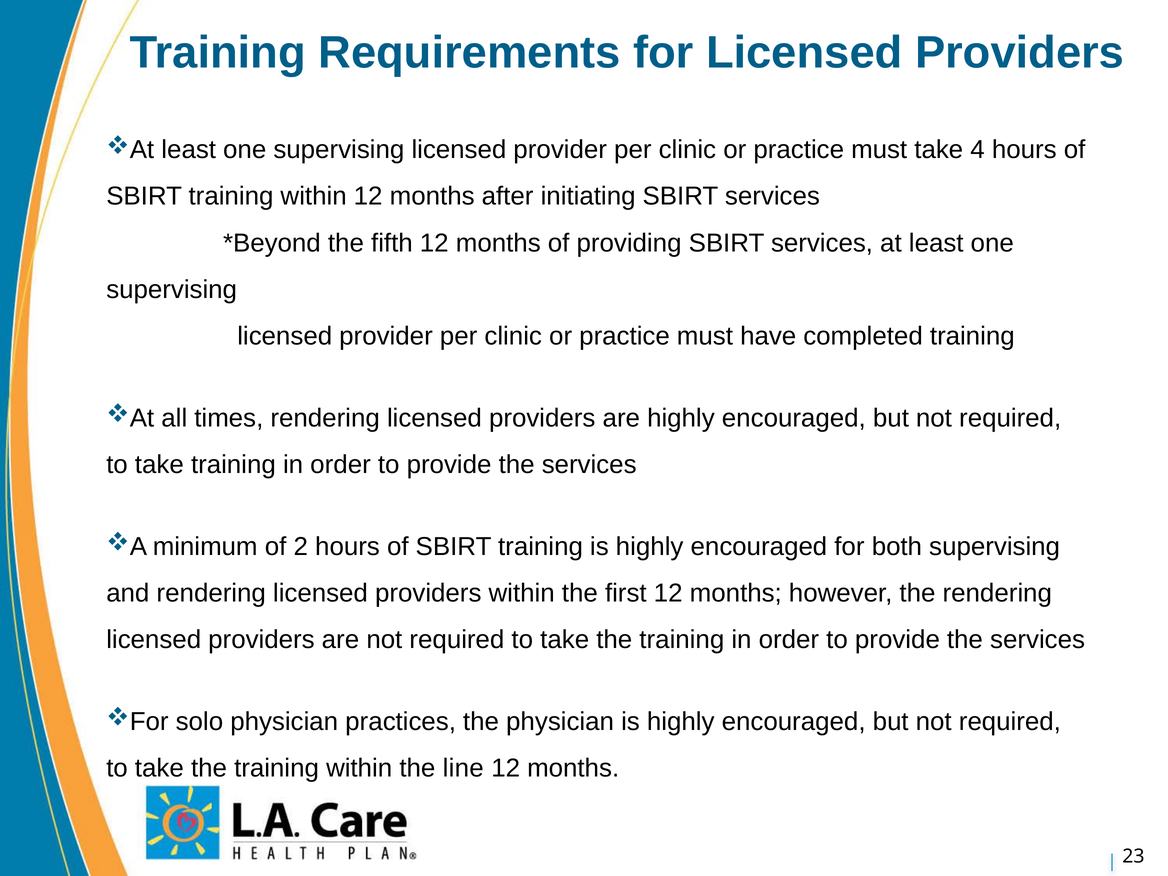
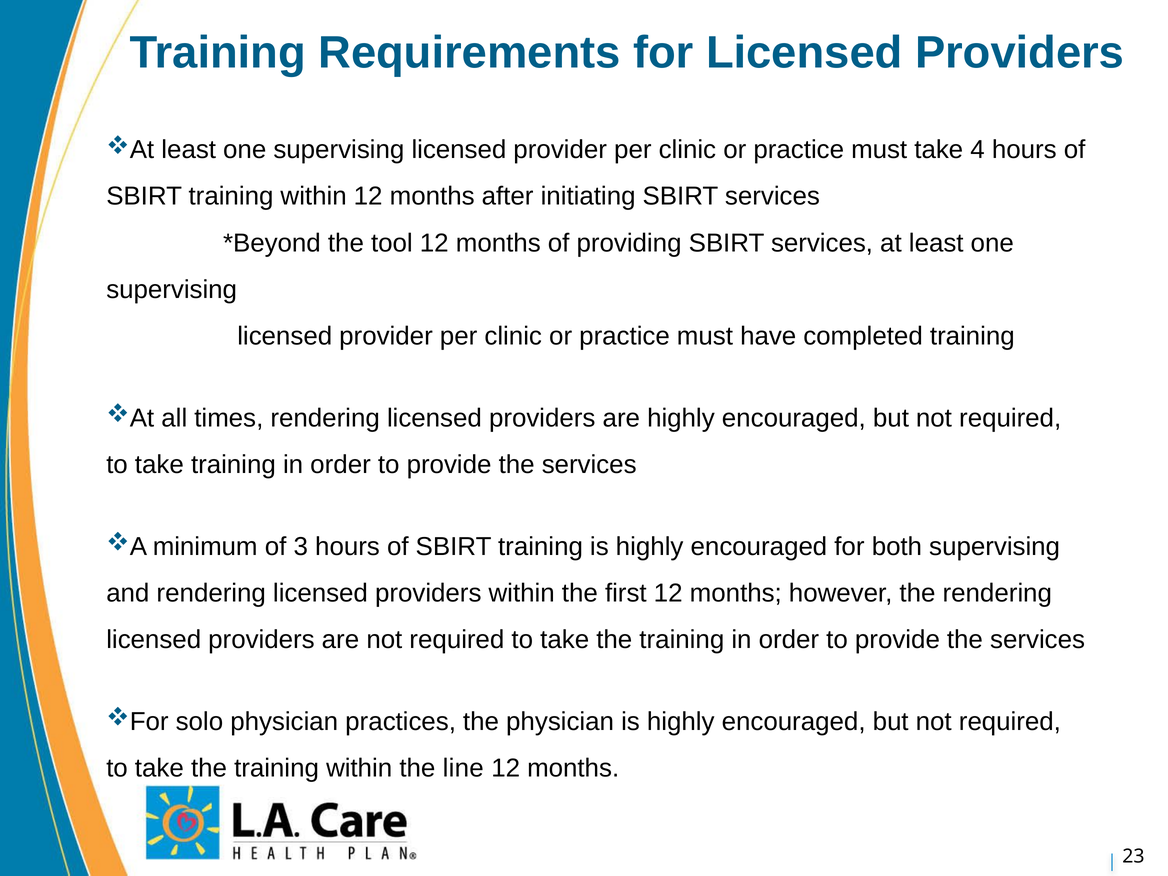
fifth: fifth -> tool (392, 243)
2: 2 -> 3 (301, 547)
